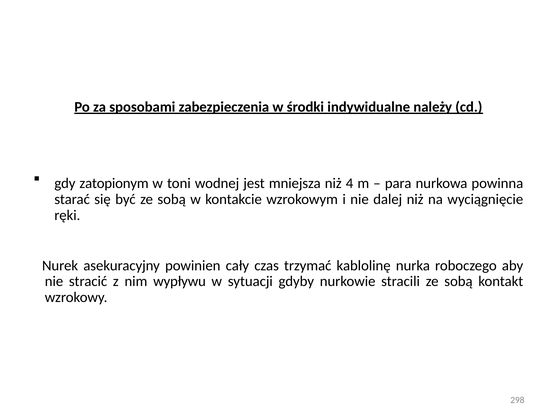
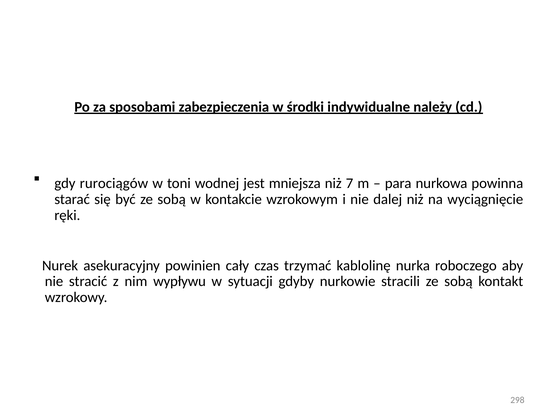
zatopionym: zatopionym -> rurociągów (114, 183)
4: 4 -> 7 (350, 183)
